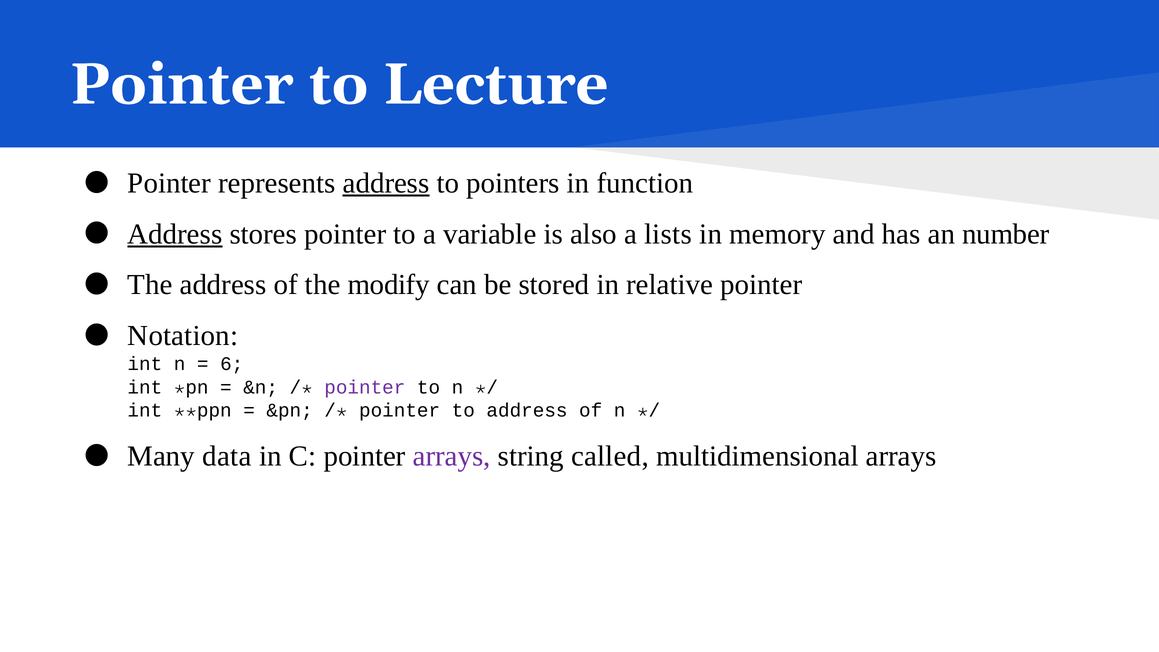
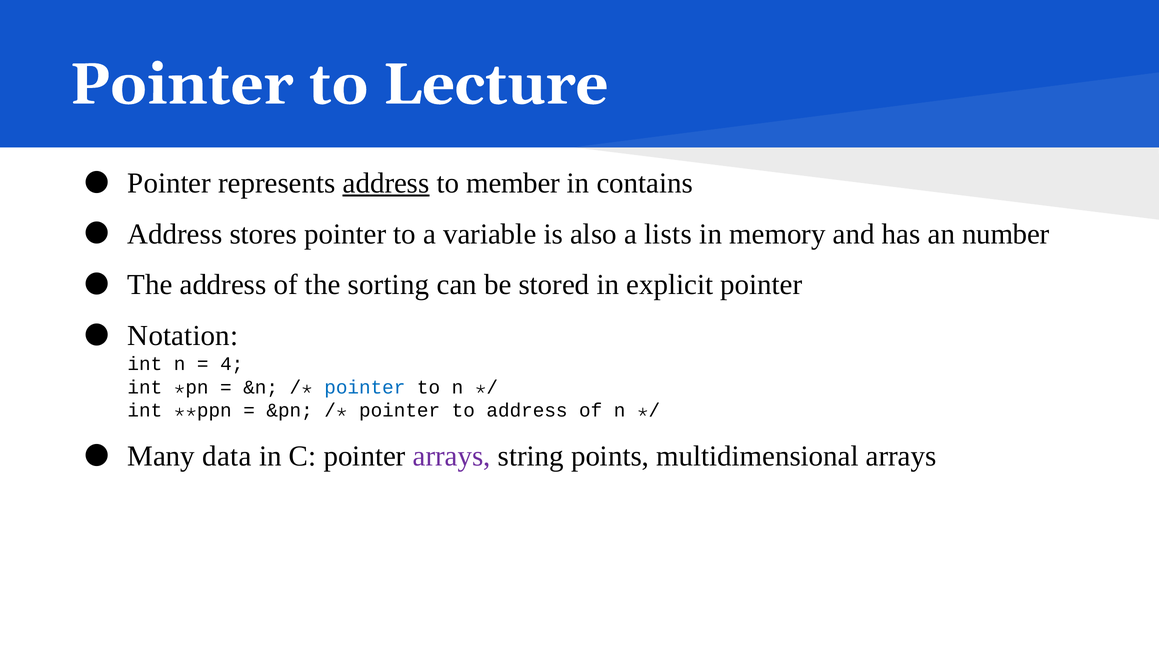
pointers: pointers -> member (513, 183)
function: function -> contains (645, 183)
Address underline: present -> none (175, 234)
modify: modify -> sorting (388, 285)
relative: relative -> explicit (670, 285)
6: 6 -> 4 (232, 364)
pointer colour: purple -> blue (365, 387)
called: called -> points (610, 456)
